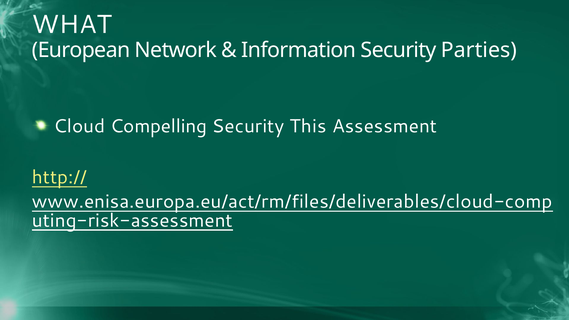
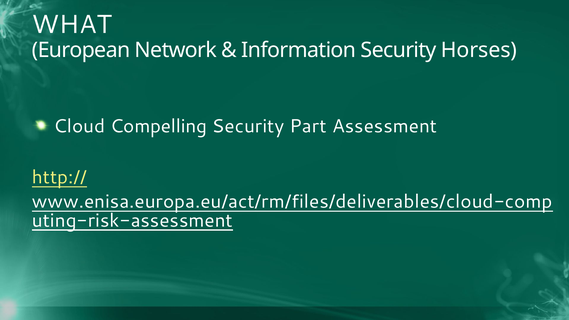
Parties: Parties -> Horses (479, 50)
This: This -> Part (308, 126)
